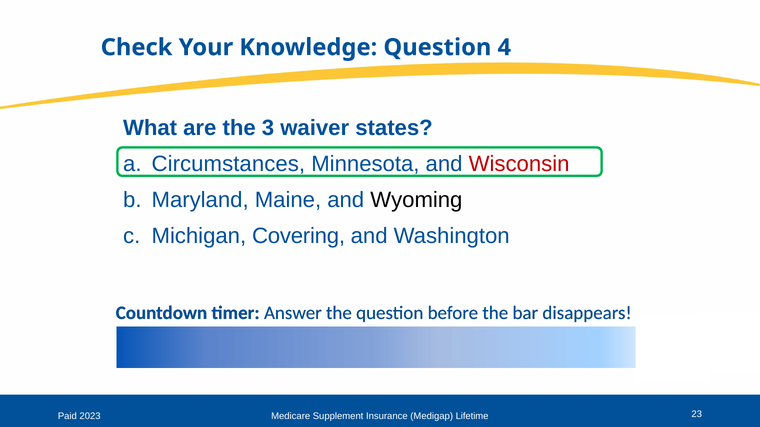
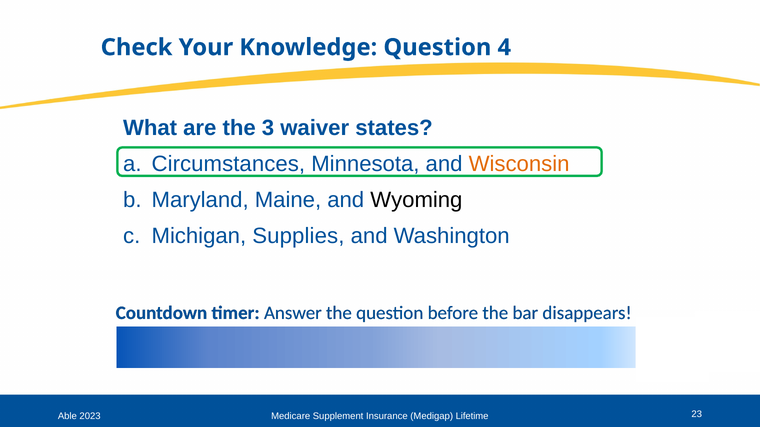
Wisconsin colour: red -> orange (519, 164)
Covering: Covering -> Supplies (298, 236)
Paid: Paid -> Able (67, 417)
